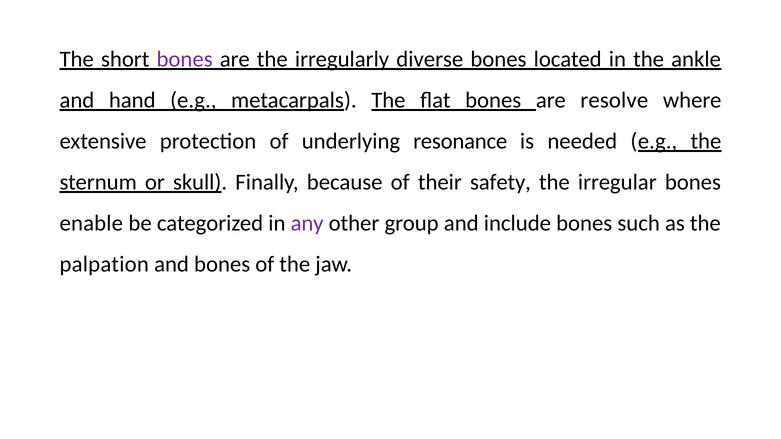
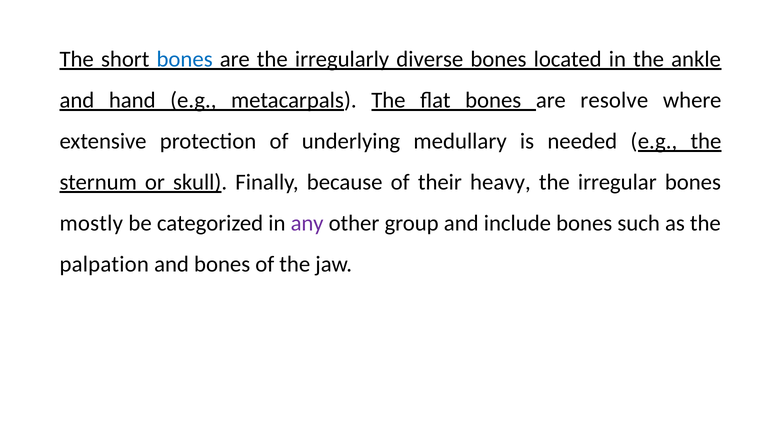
bones colour: purple -> blue (185, 59)
resonance: resonance -> medullary (460, 141)
safety: safety -> heavy (500, 182)
enable: enable -> mostly (91, 223)
